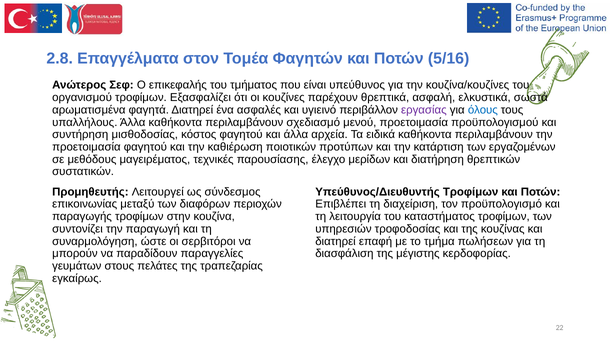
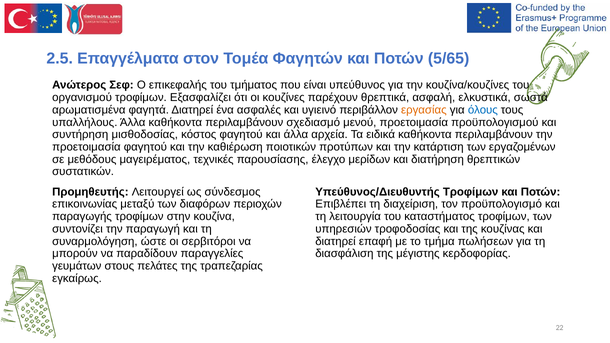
2.8: 2.8 -> 2.5 (60, 58)
5/16: 5/16 -> 5/65 (449, 58)
εργασίας colour: purple -> orange (424, 110)
